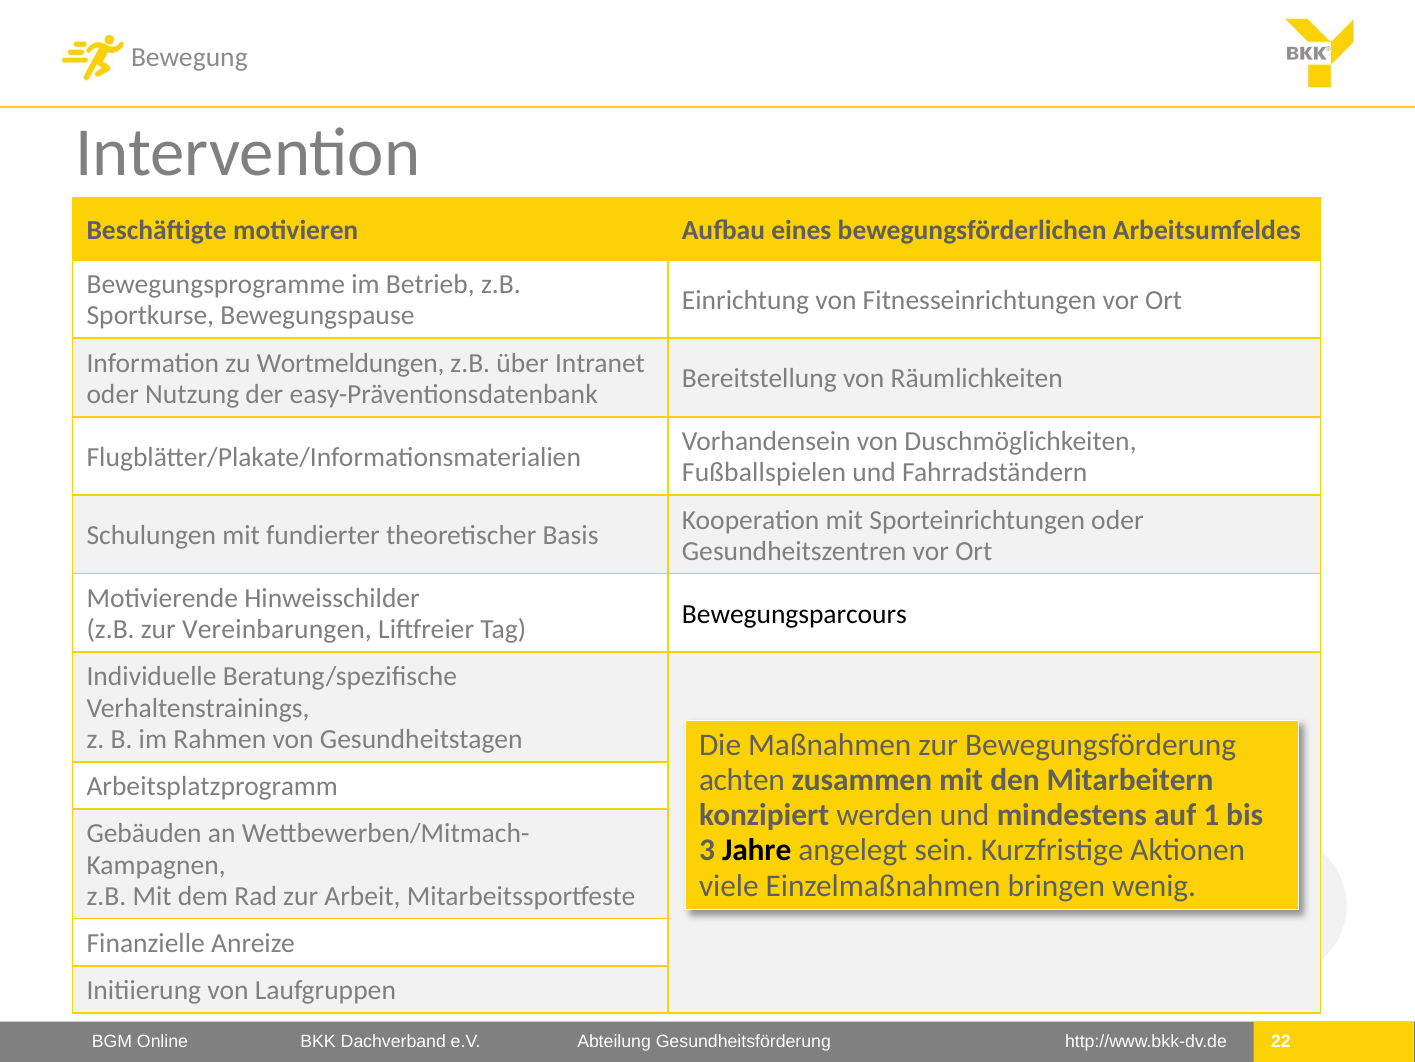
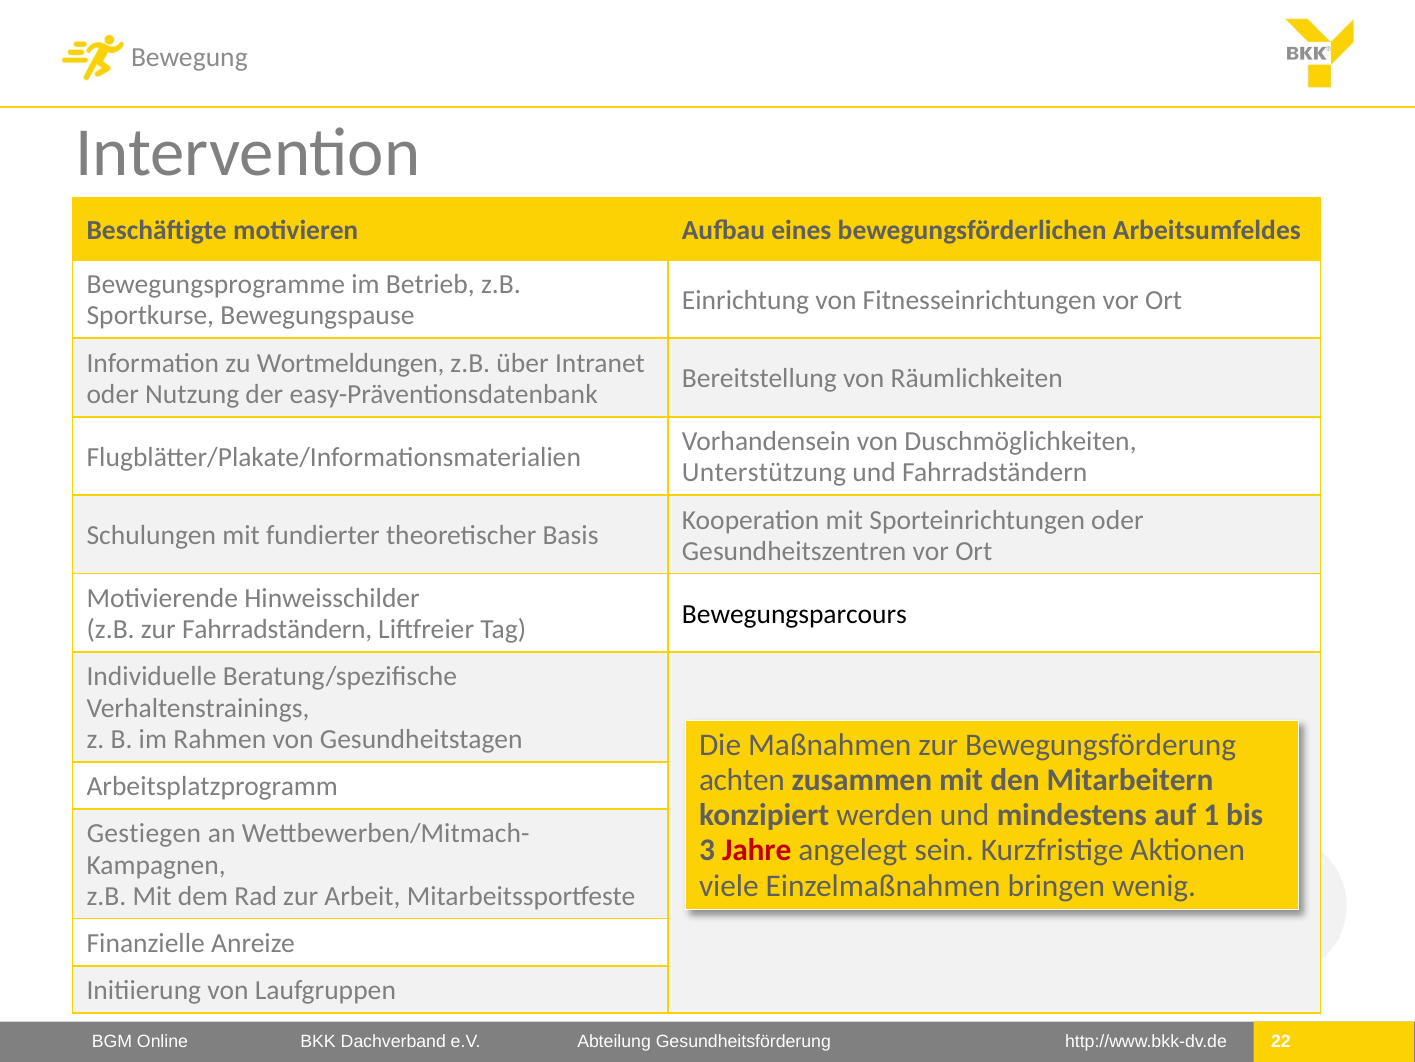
Fußballspielen: Fußballspielen -> Unterstützung (764, 472)
zur Vereinbarungen: Vereinbarungen -> Fahrradständern (277, 629)
Gebäuden: Gebäuden -> Gestiegen (144, 833)
Jahre colour: black -> red (757, 850)
